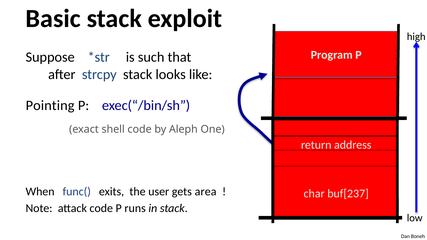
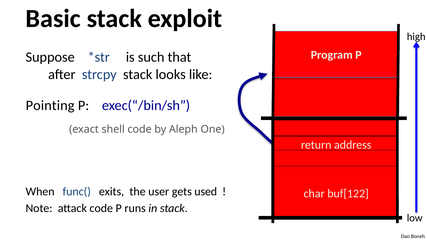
area: area -> used (206, 192)
buf[237: buf[237 -> buf[122 (348, 194)
